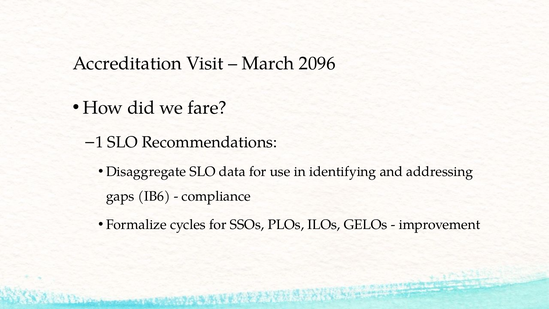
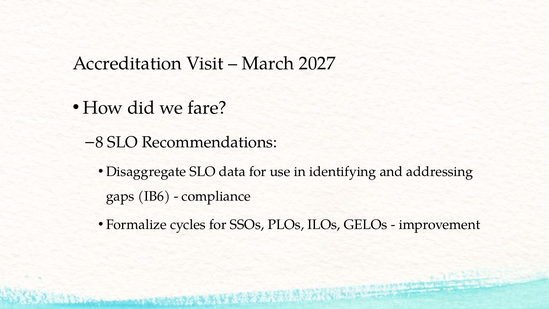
2096: 2096 -> 2027 (317, 63)
1: 1 -> 8 (99, 142)
